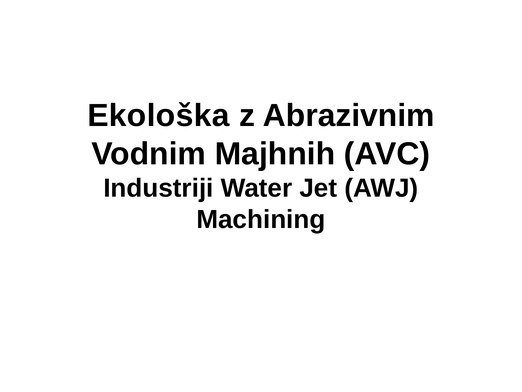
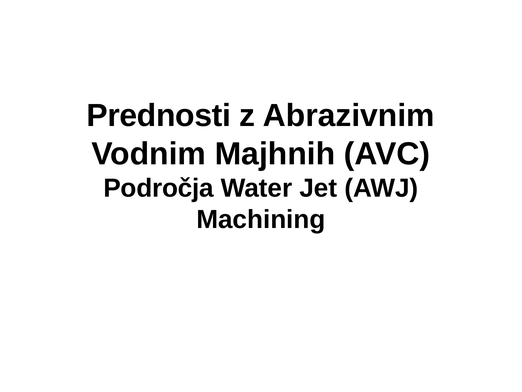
Ekološka: Ekološka -> Prednosti (159, 115)
Industriji: Industriji -> Področja (159, 188)
